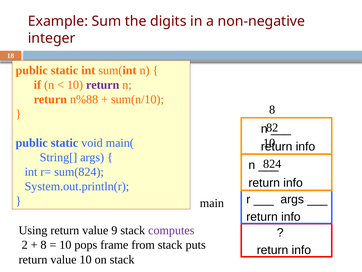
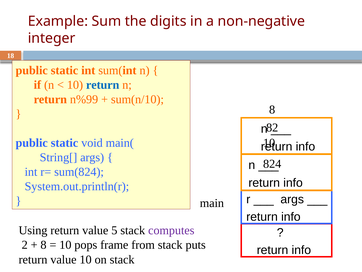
return colour: purple -> blue (103, 85)
n%88: n%88 -> n%99 (84, 99)
9: 9 -> 5 (114, 230)
